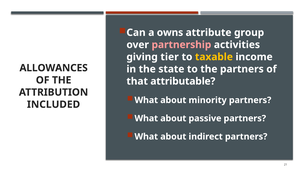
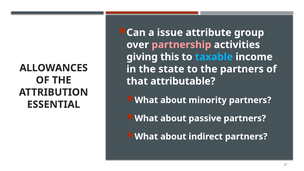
owns: owns -> issue (170, 33)
tier: tier -> this (170, 57)
taxable colour: yellow -> light blue (214, 57)
INCLUDED: INCLUDED -> ESSENTIAL (54, 104)
